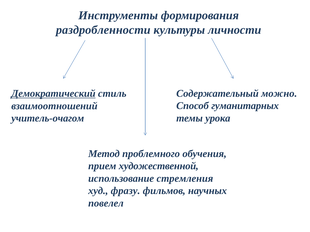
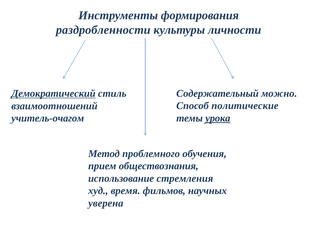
гуманитарных: гуманитарных -> политические (245, 106)
урока underline: none -> present (218, 118)
художественной: художественной -> обществознания (159, 166)
фразу: фразу -> время (126, 191)
повелел: повелел -> уверена (106, 204)
